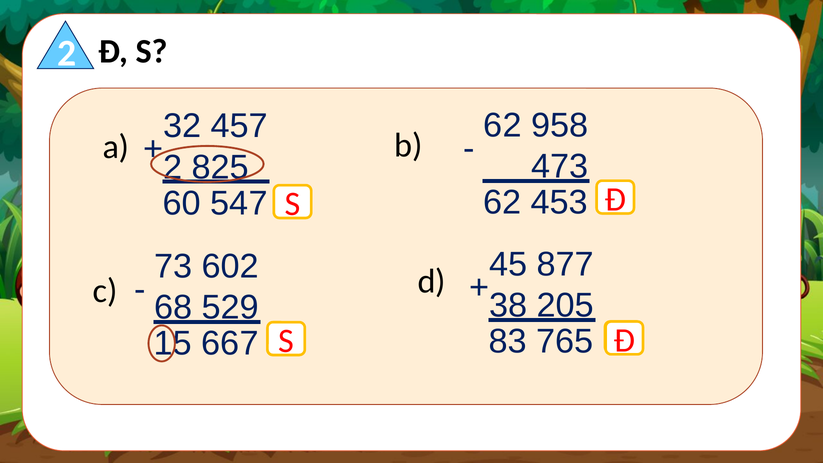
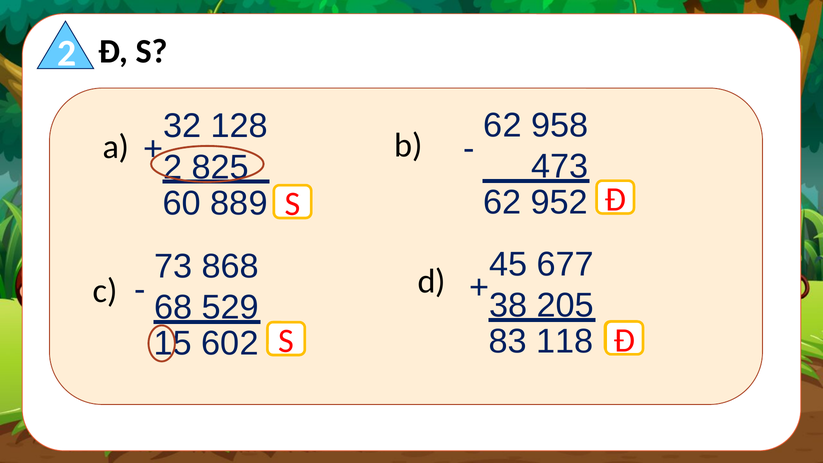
457: 457 -> 128 (239, 126)
453: 453 -> 952 (559, 203)
547: 547 -> 889 (239, 203)
877: 877 -> 677 (565, 264)
602: 602 -> 868 (230, 266)
765: 765 -> 118 (565, 342)
667: 667 -> 602 (230, 343)
